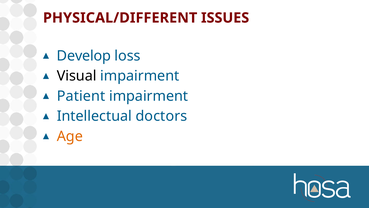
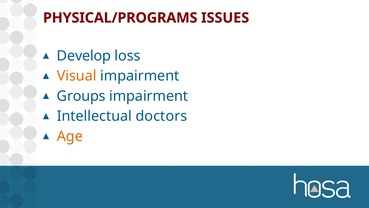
PHYSICAL/DIFFERENT: PHYSICAL/DIFFERENT -> PHYSICAL/PROGRAMS (120, 18)
Visual colour: black -> orange (77, 76)
Patient: Patient -> Groups (81, 96)
